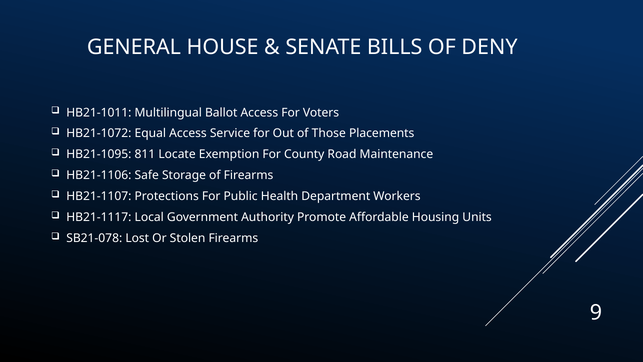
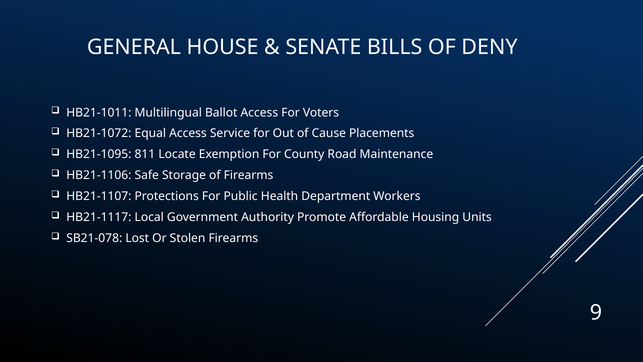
Those: Those -> Cause (329, 133)
